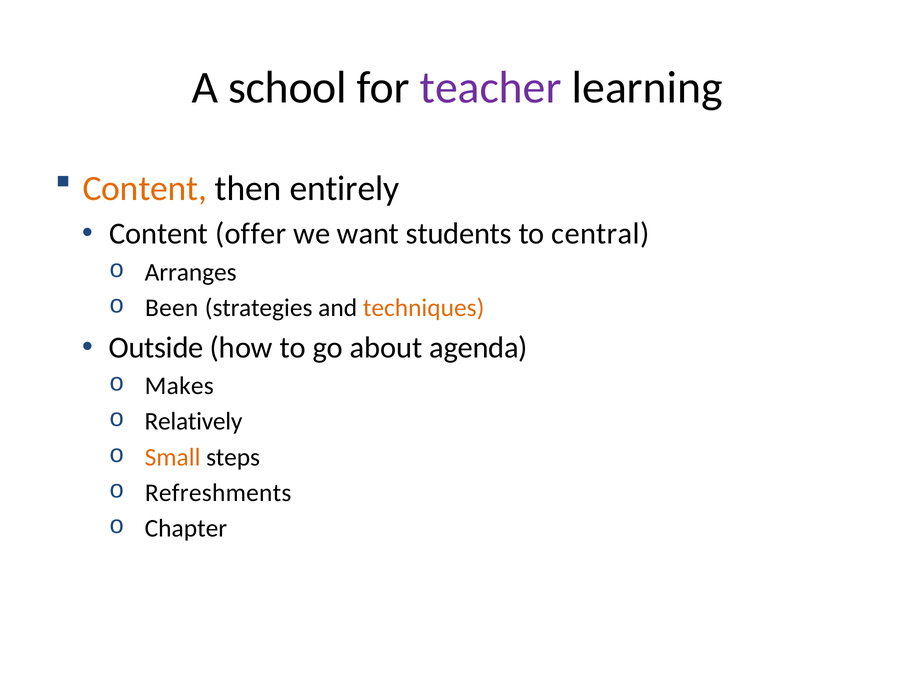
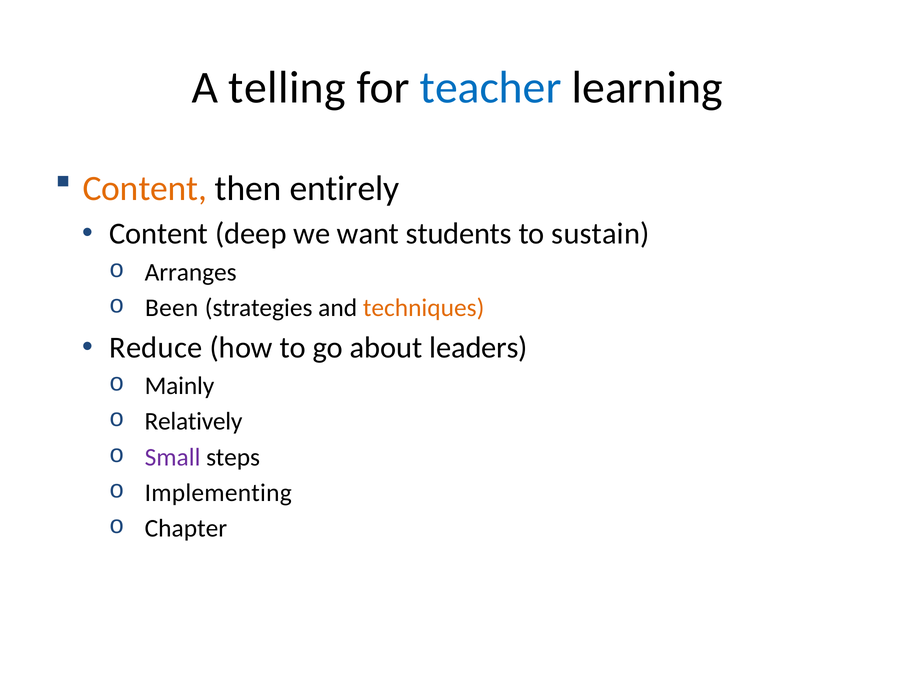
school: school -> telling (287, 88)
teacher colour: purple -> blue (491, 88)
offer: offer -> deep (251, 234)
central: central -> sustain (600, 234)
Outside: Outside -> Reduce (156, 348)
agenda: agenda -> leaders (479, 348)
Makes: Makes -> Mainly (179, 386)
Small colour: orange -> purple (173, 457)
Refreshments: Refreshments -> Implementing (218, 493)
